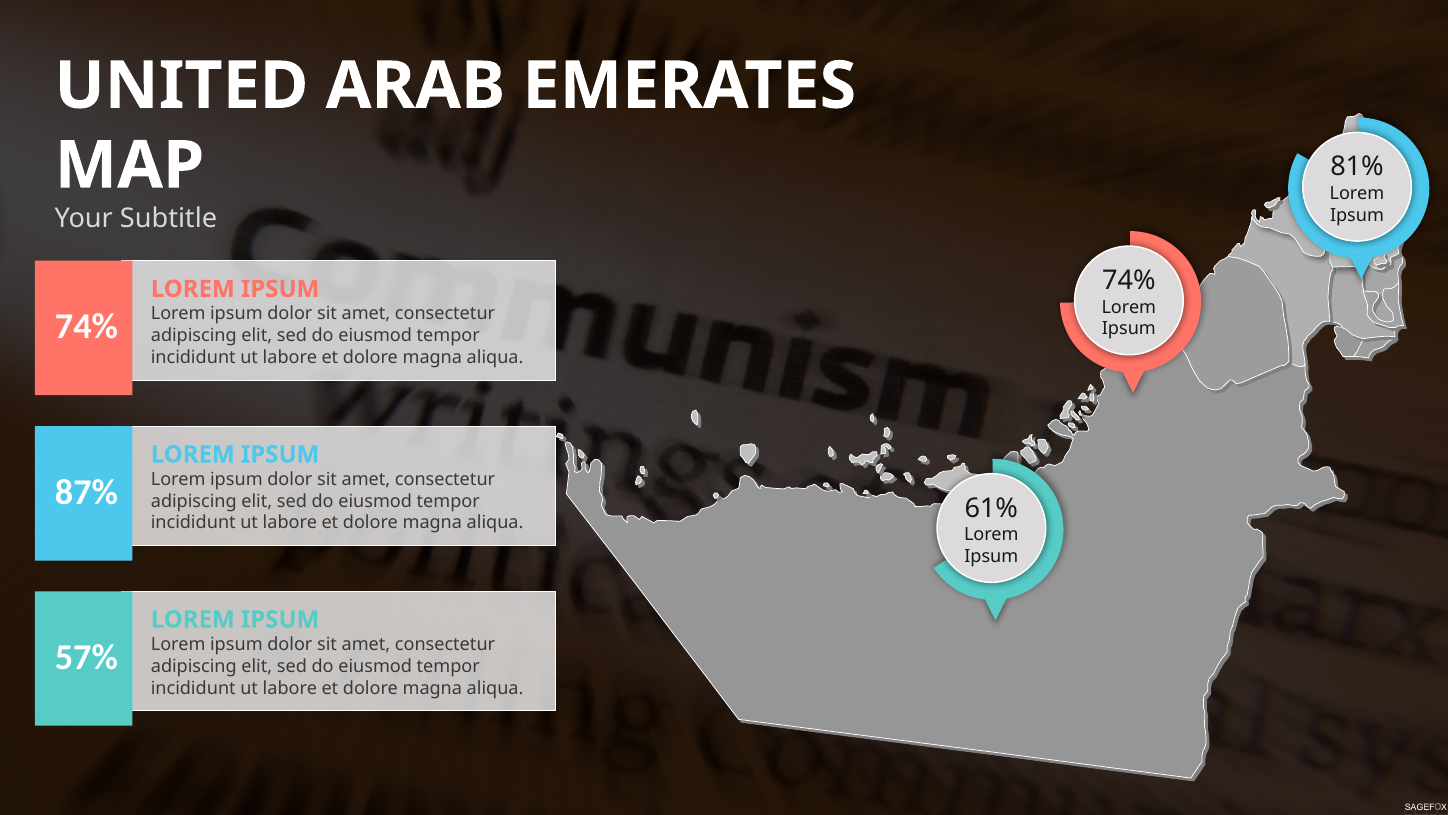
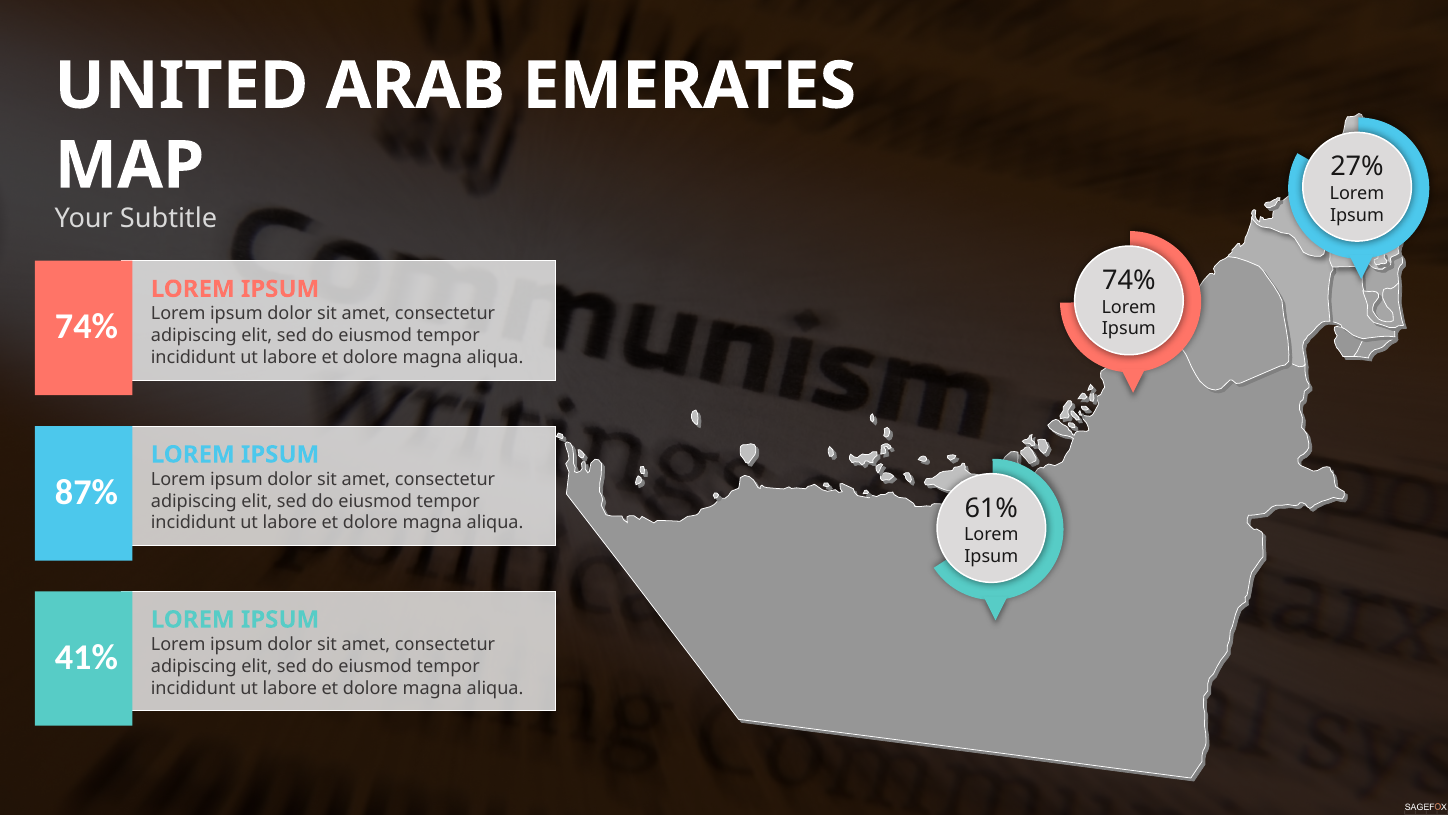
81%: 81% -> 27% (1357, 167)
57%: 57% -> 41% (86, 657)
